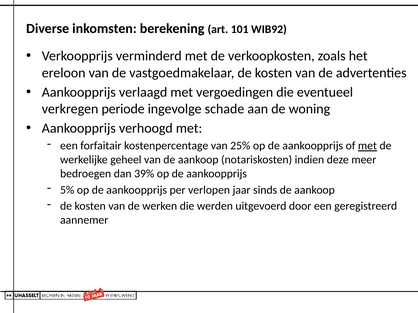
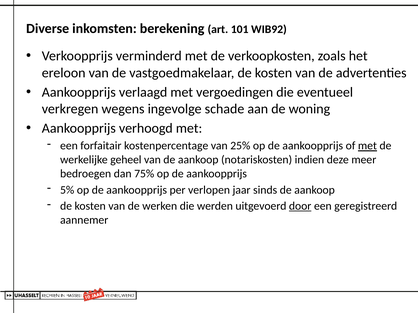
periode: periode -> wegens (123, 109)
39%: 39% -> 75% (144, 174)
door underline: none -> present (300, 206)
